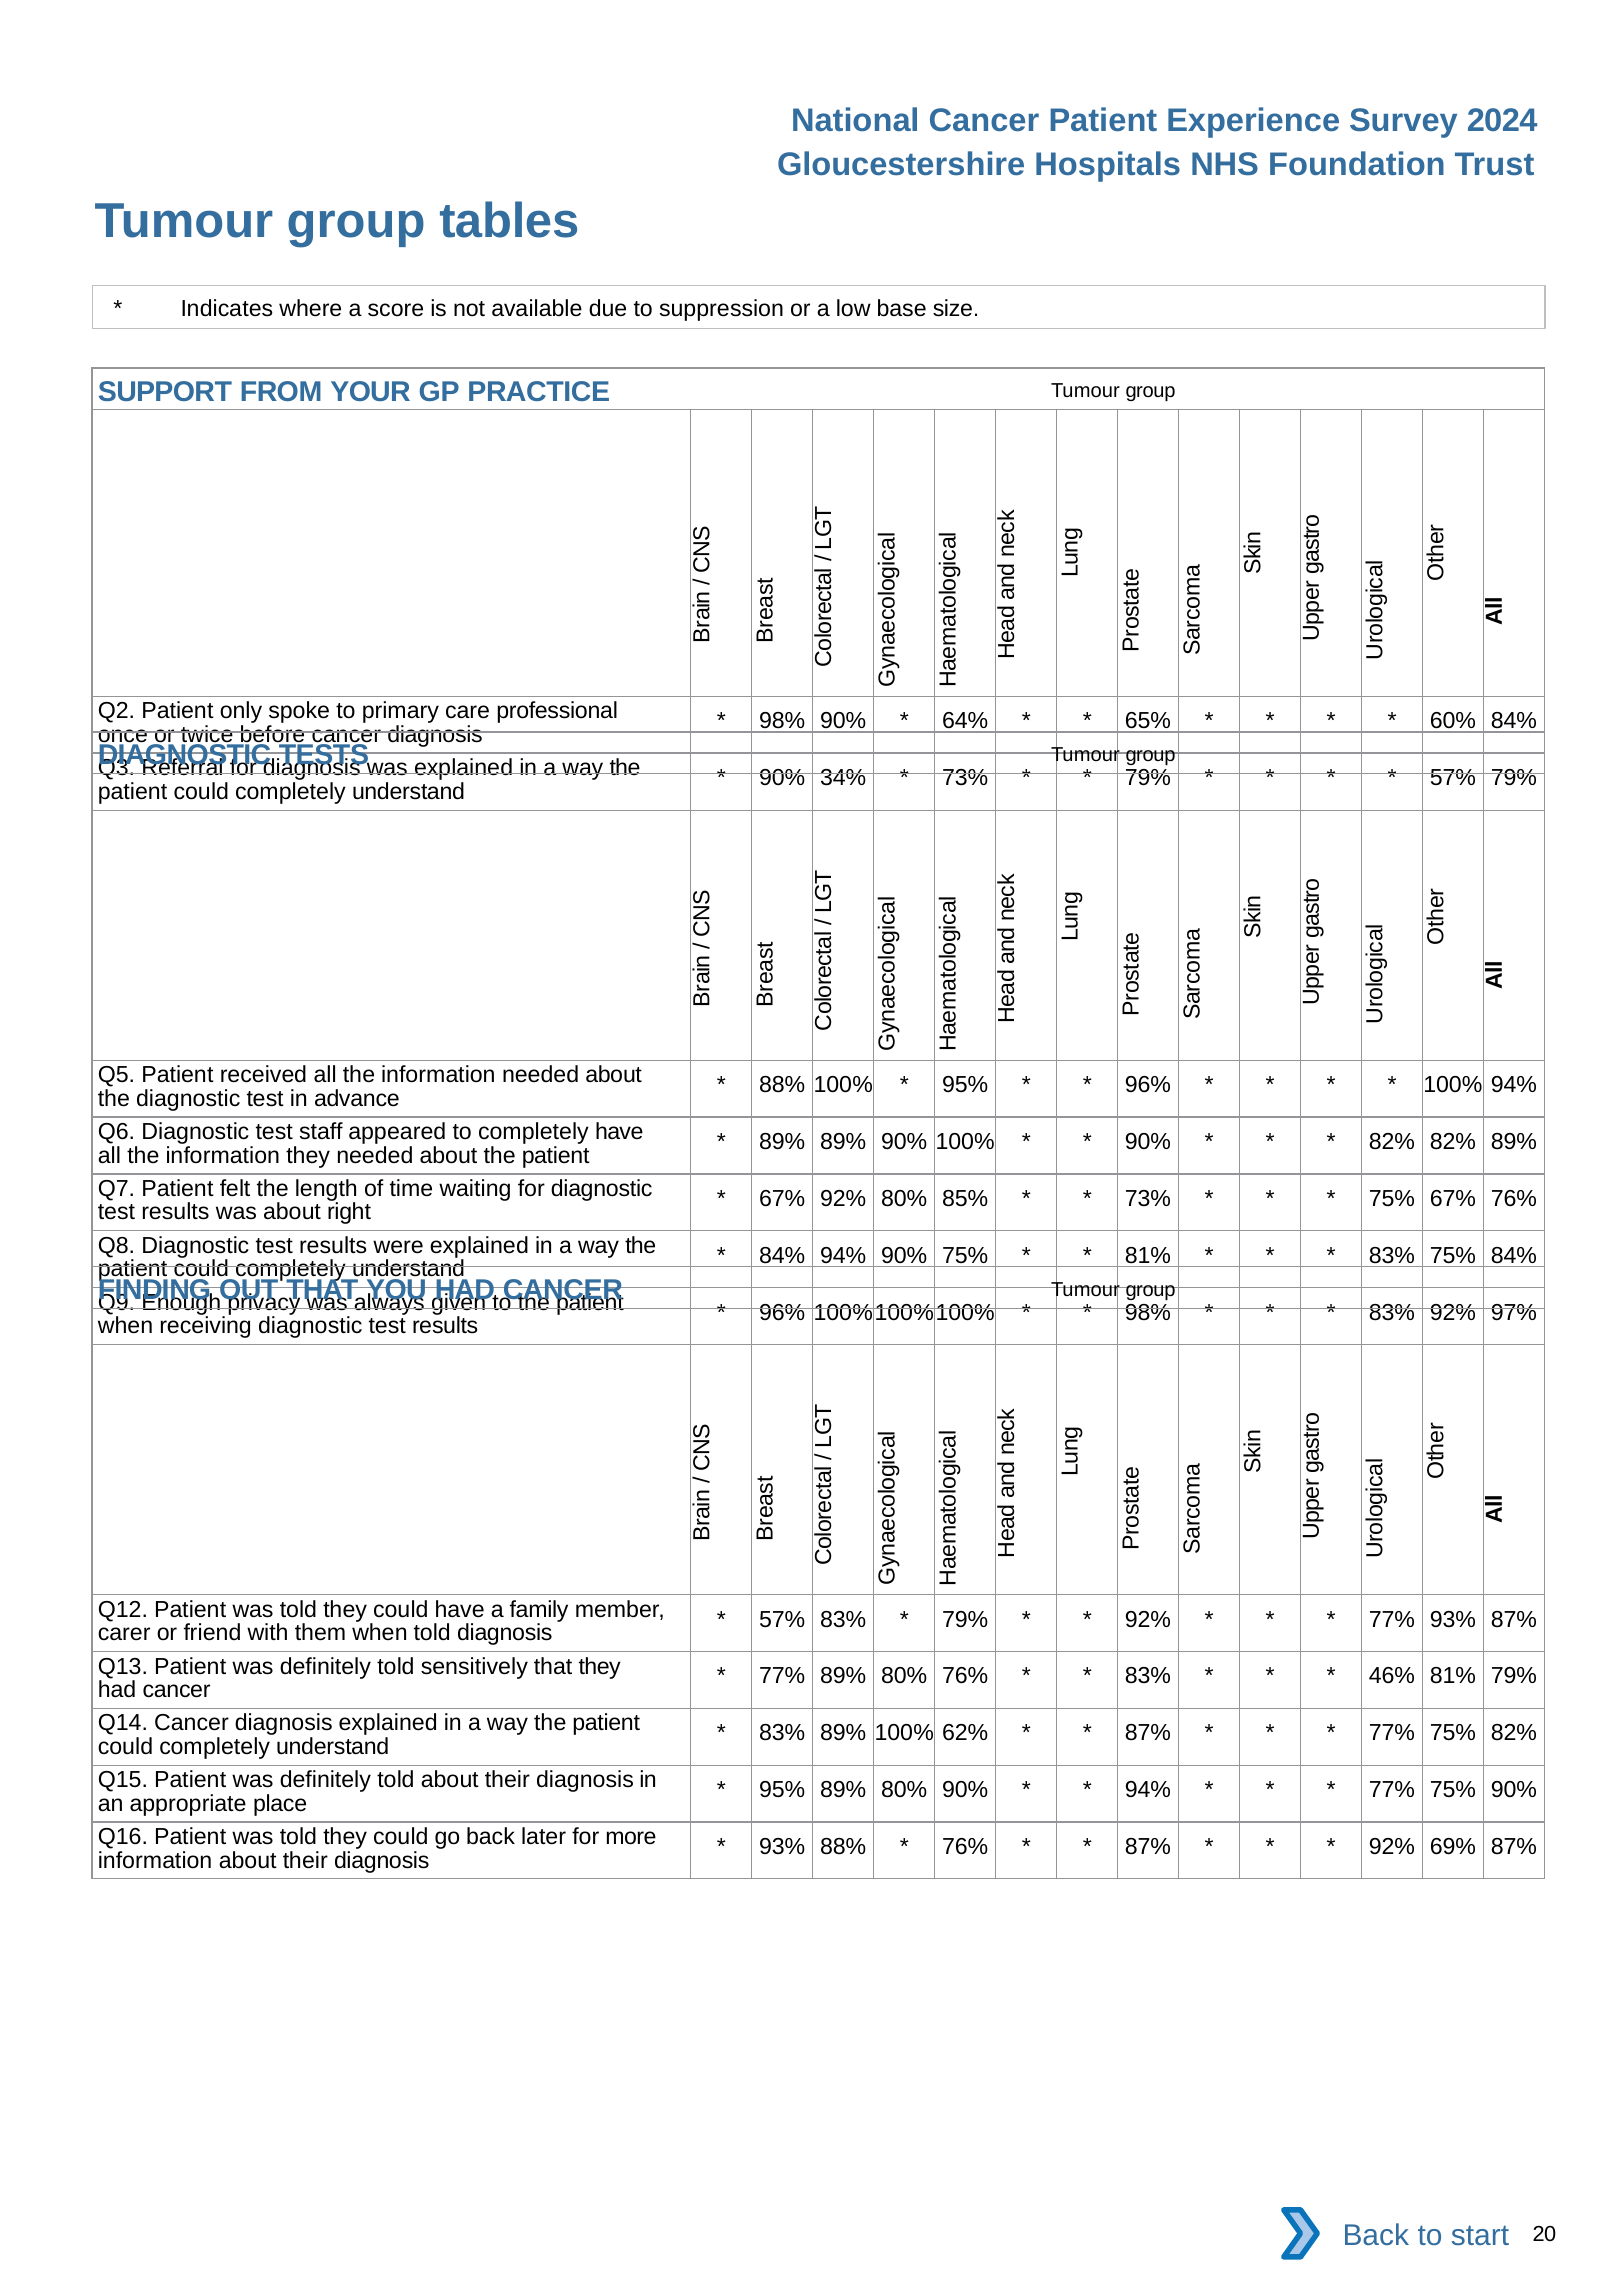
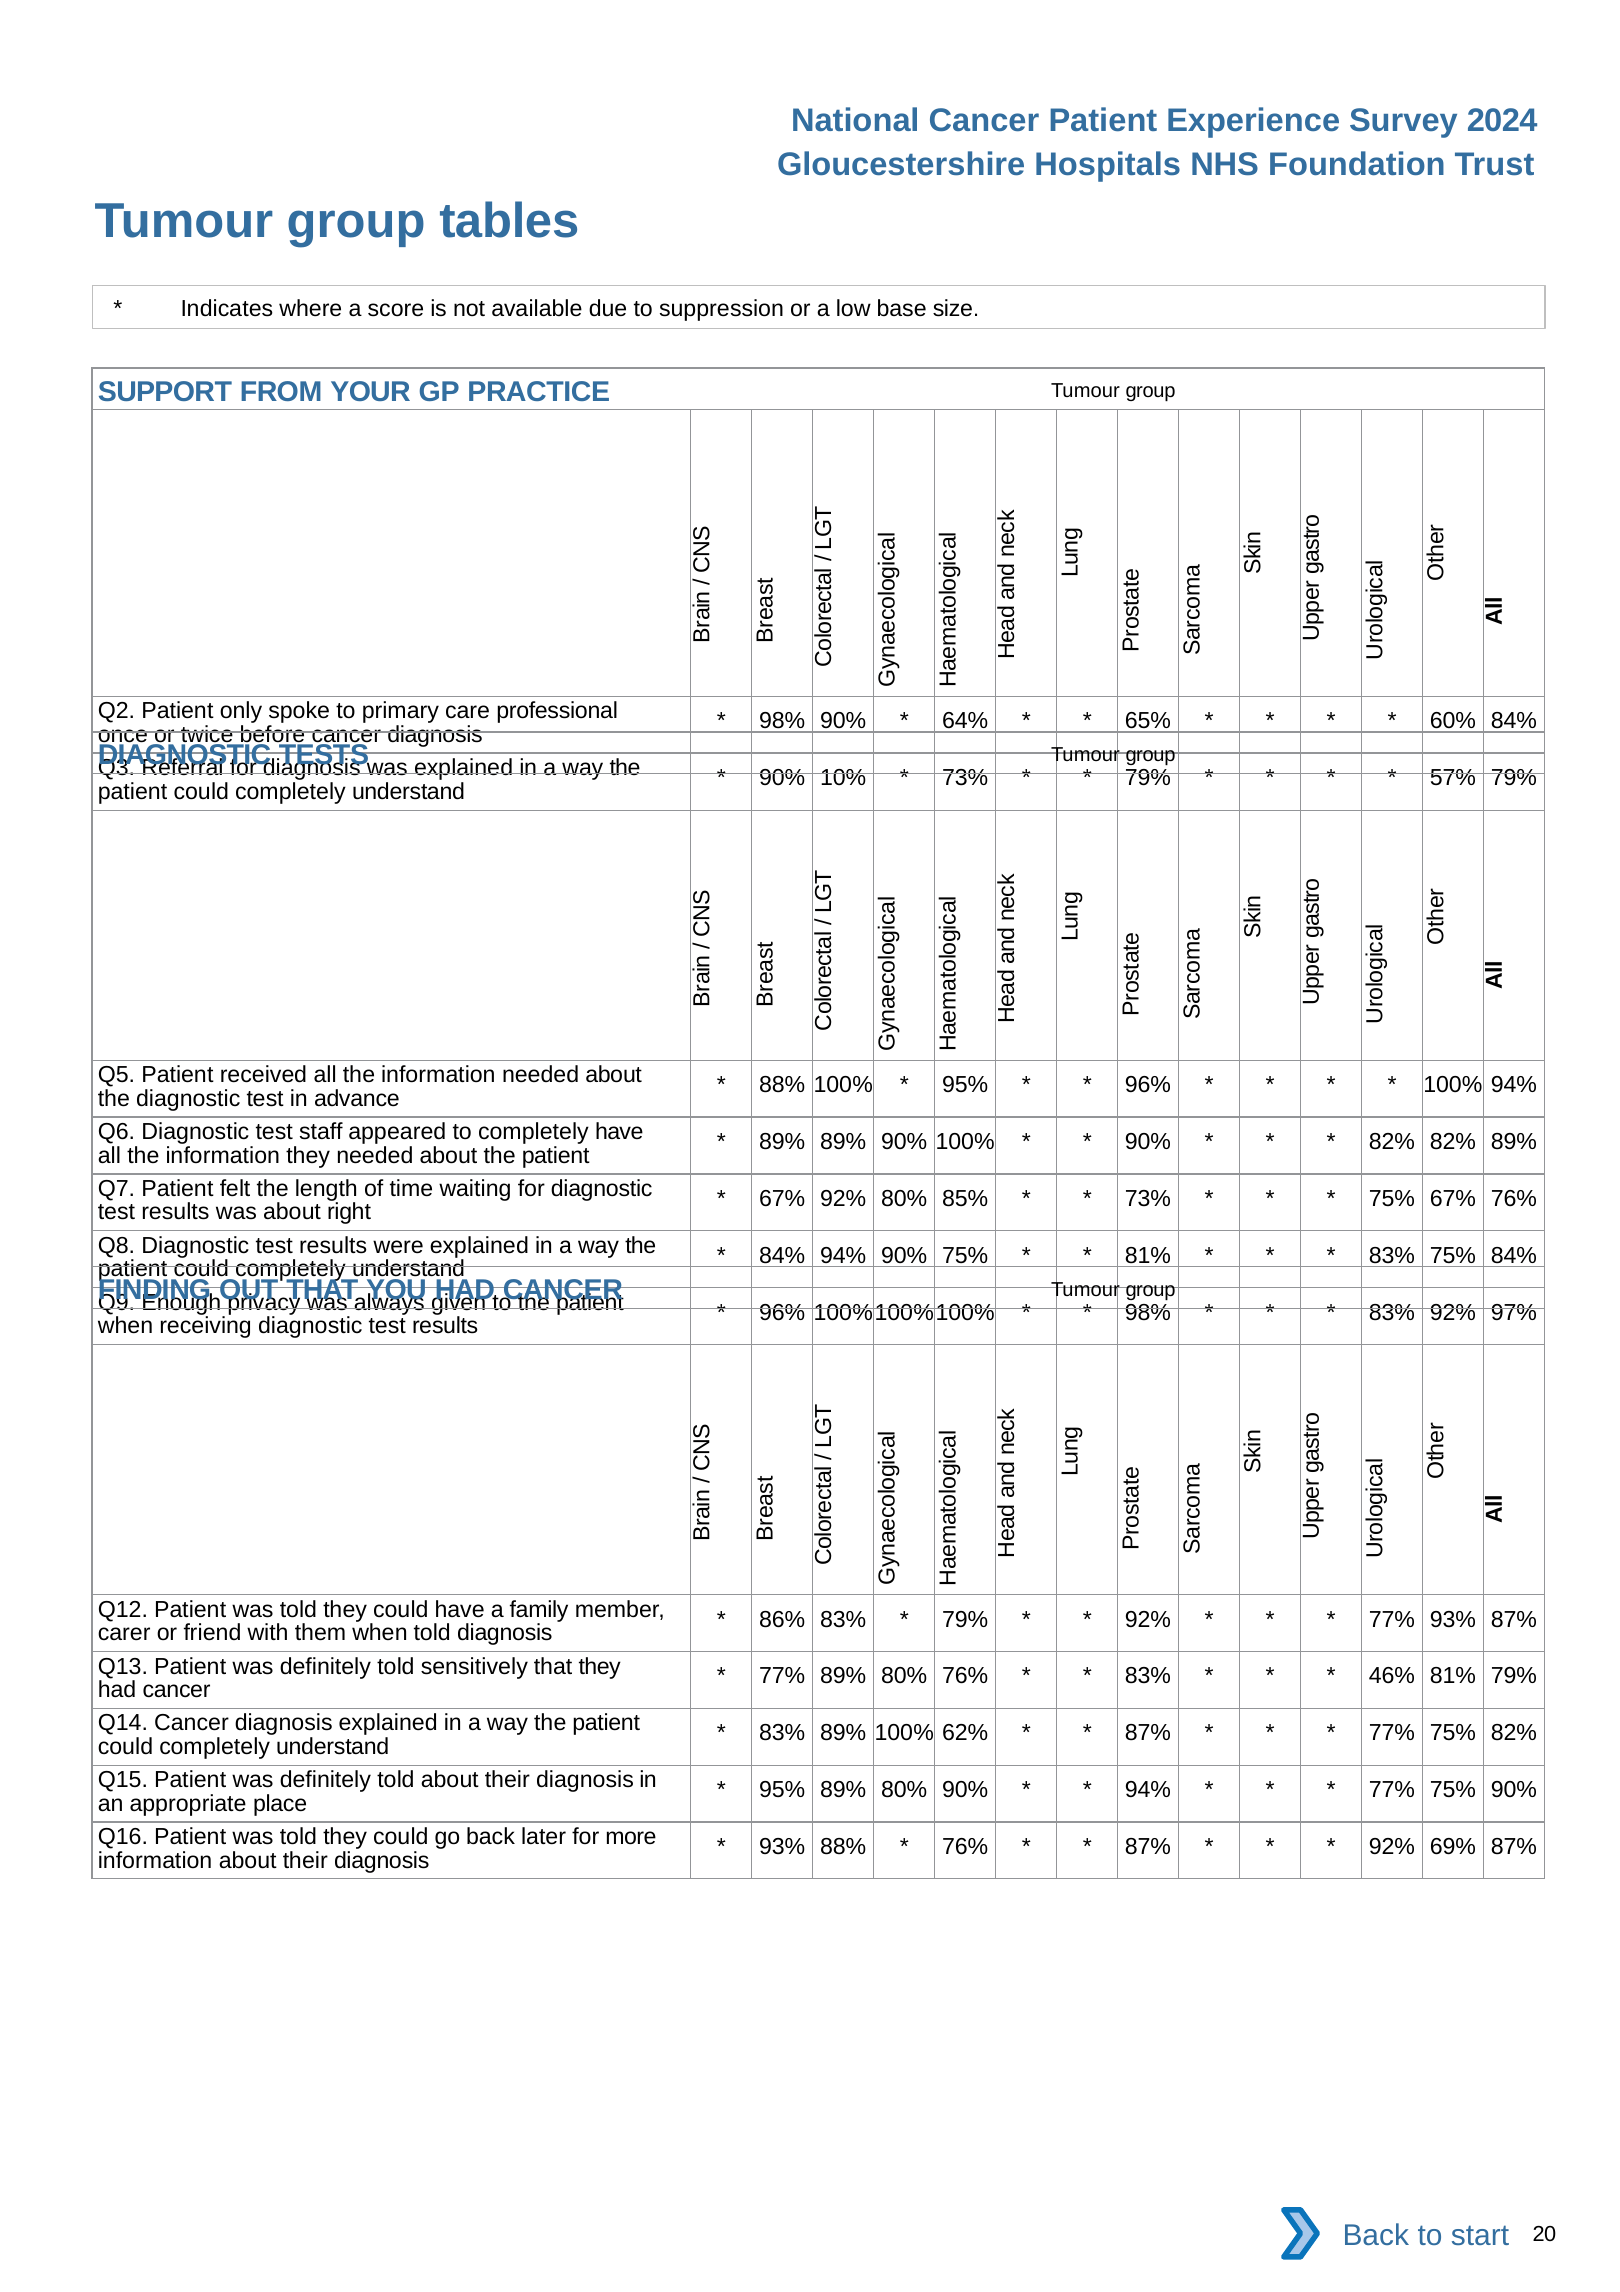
34%: 34% -> 10% (843, 778)
57%: 57% -> 86% (782, 1620)
